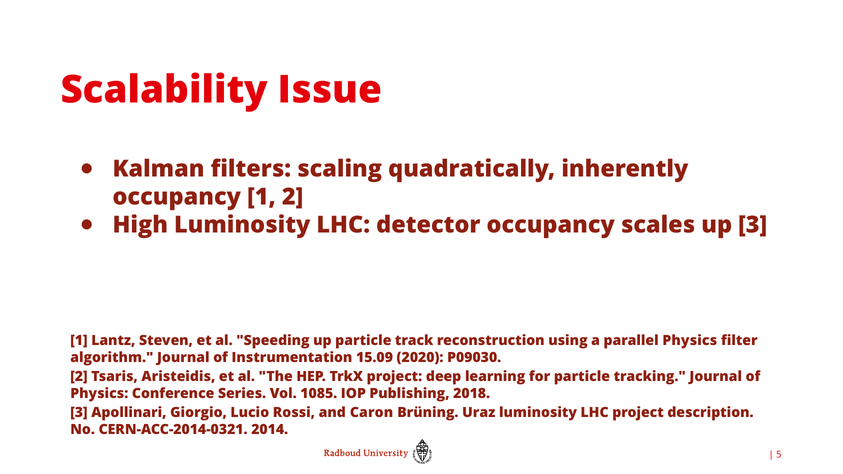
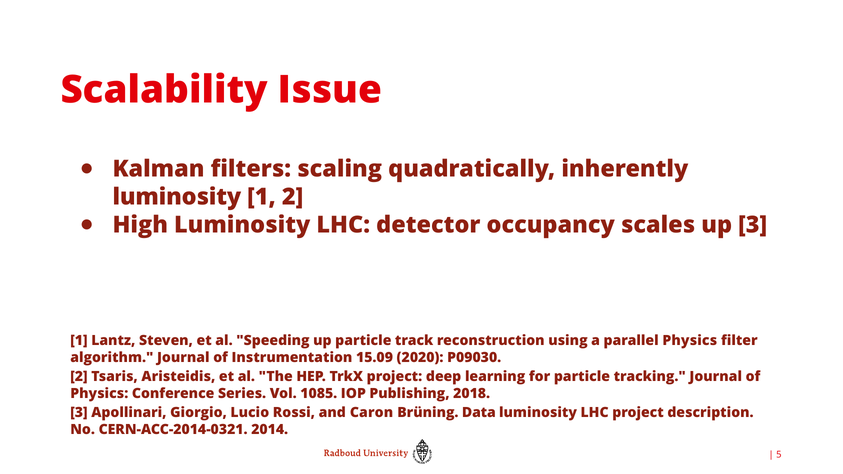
occupancy: occupancy -> luminosity (177, 197)
Uraz: Uraz -> Data (479, 413)
